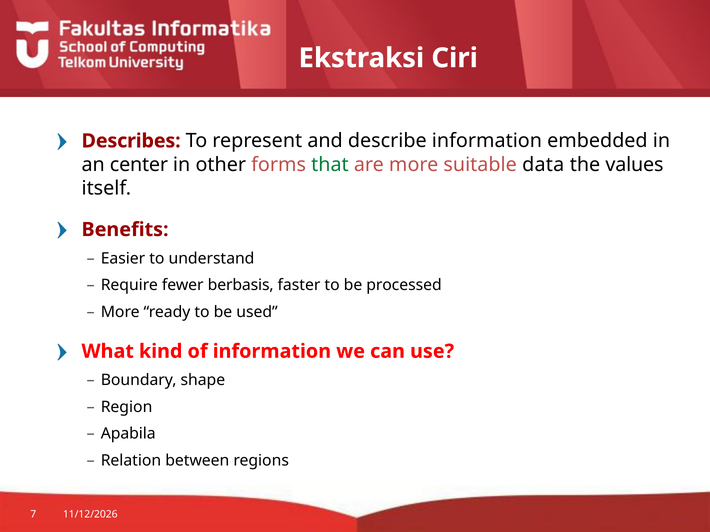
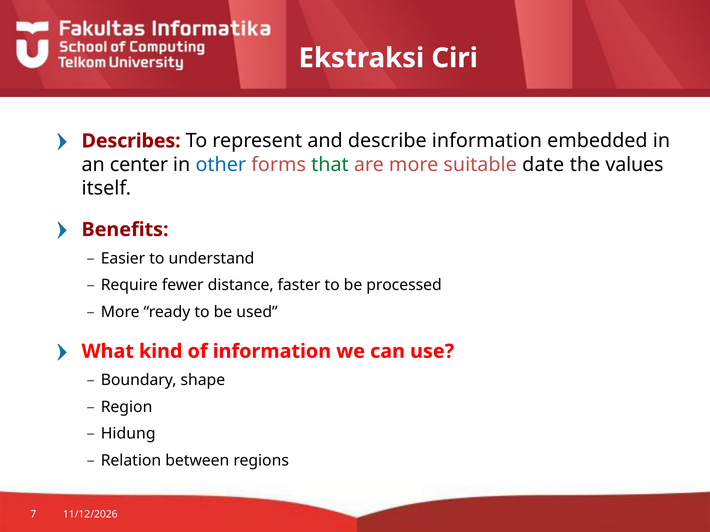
other colour: black -> blue (221, 165)
data: data -> date (543, 165)
berbasis: berbasis -> distance (241, 286)
Apabila: Apabila -> Hidung (128, 434)
